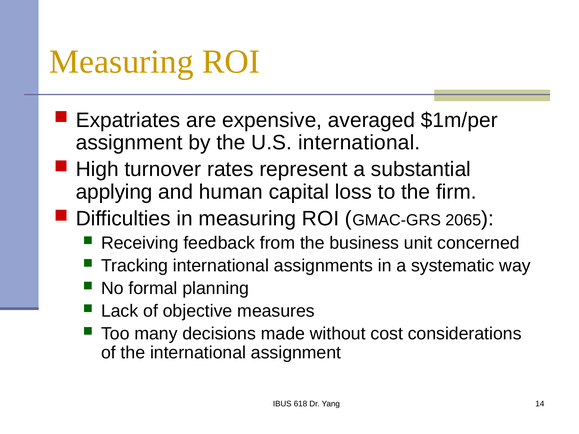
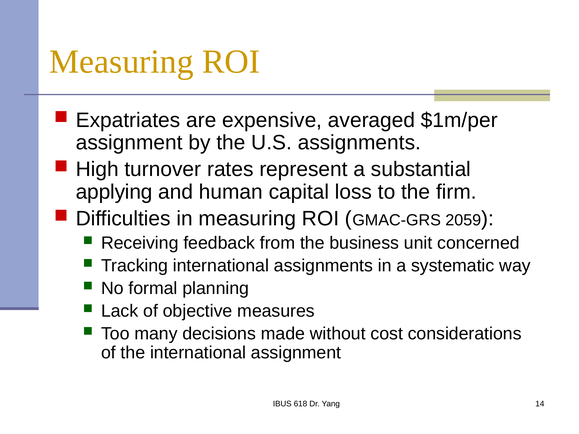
U.S international: international -> assignments (359, 143)
2065: 2065 -> 2059 (463, 220)
